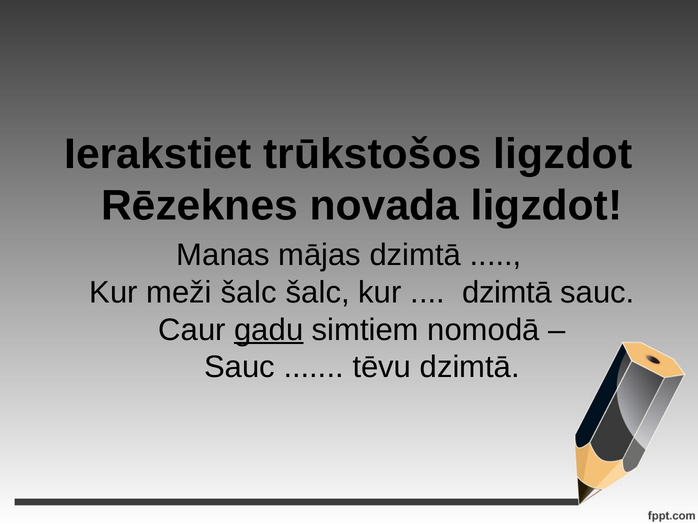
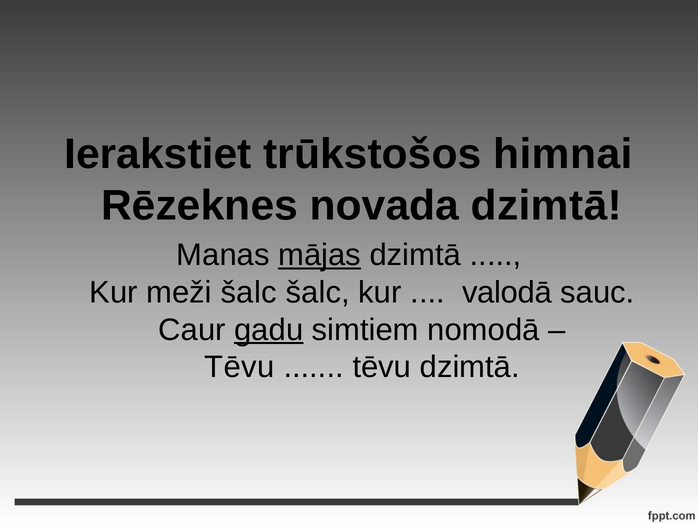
trūkstošos ligzdot: ligzdot -> himnai (563, 154)
novada ligzdot: ligzdot -> dzimtā (546, 205)
mājas underline: none -> present (320, 255)
dzimtā: dzimtā -> valodā (507, 292)
Sauc: Sauc -> Tēvu (239, 367)
